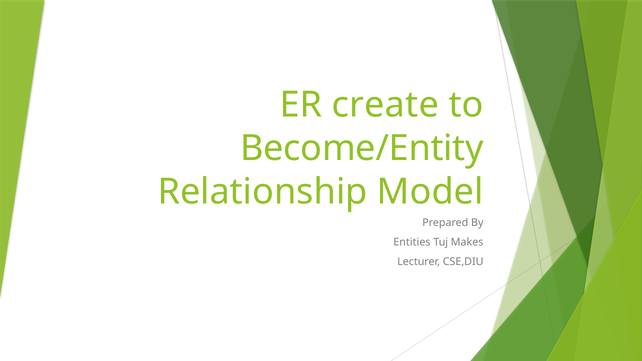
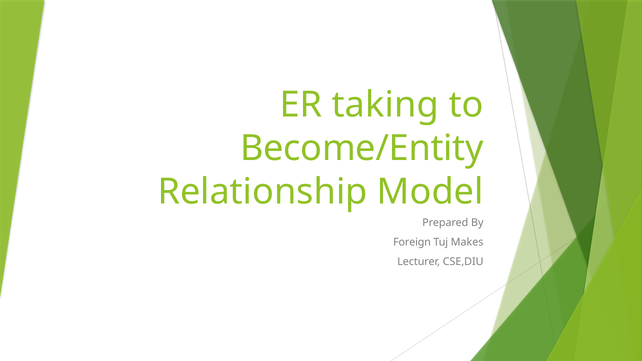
create: create -> taking (385, 105)
Entities: Entities -> Foreign (412, 242)
